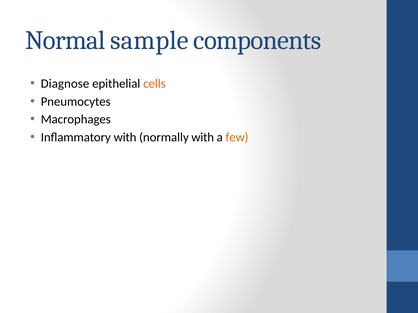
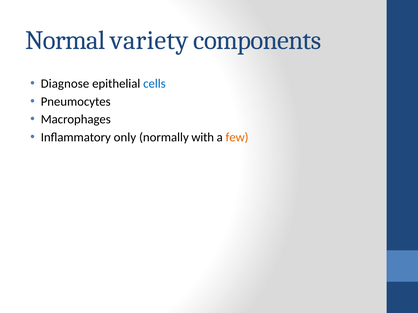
sample: sample -> variety (149, 41)
cells colour: orange -> blue (154, 84)
Inflammatory with: with -> only (125, 137)
